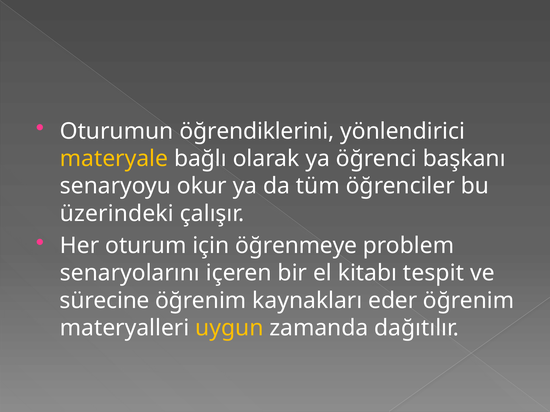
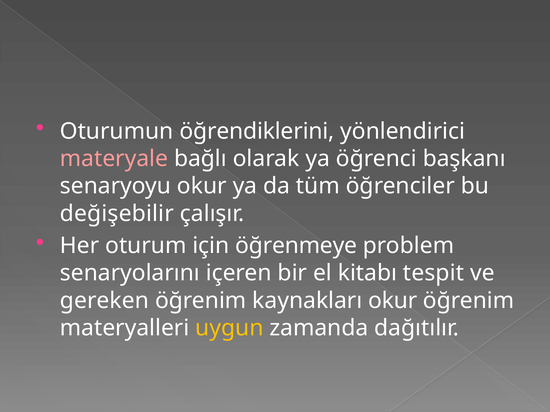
materyale colour: yellow -> pink (114, 159)
üzerindeki: üzerindeki -> değişebilir (117, 214)
sürecine: sürecine -> gereken (104, 301)
kaynakları eder: eder -> okur (393, 301)
